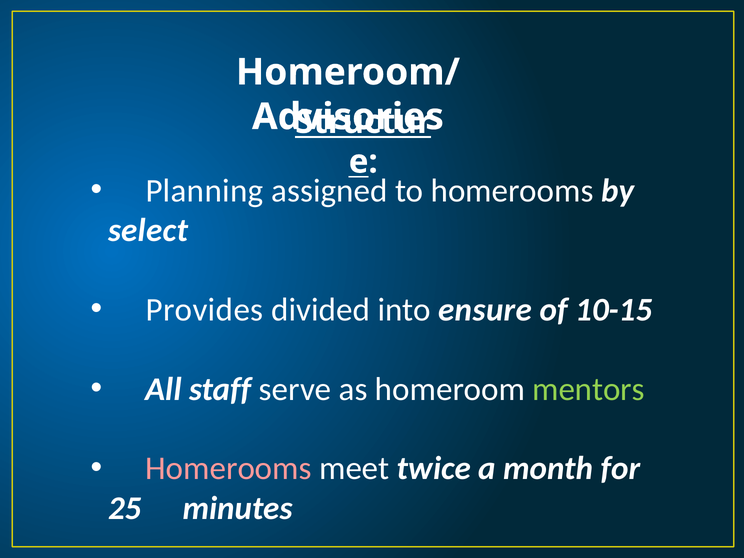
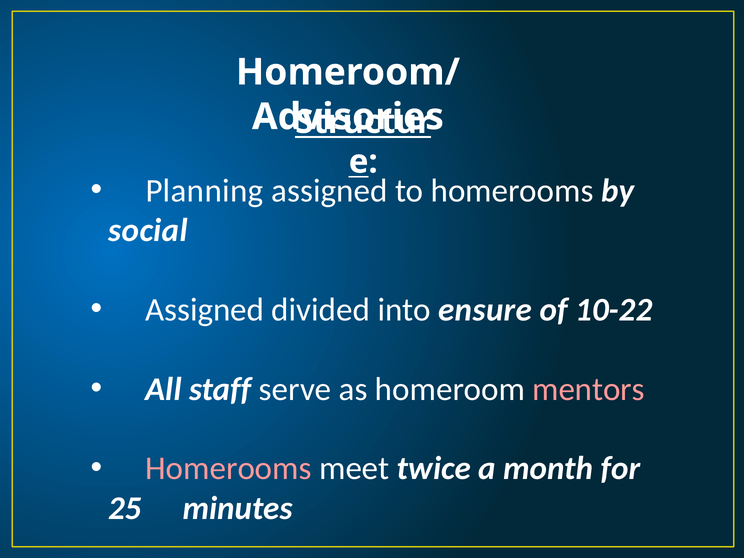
select: select -> social (148, 230)
Provides: Provides -> Assigned (205, 310)
10-15: 10-15 -> 10-22 (614, 310)
mentors colour: light green -> pink (589, 389)
